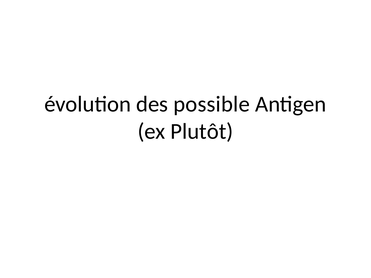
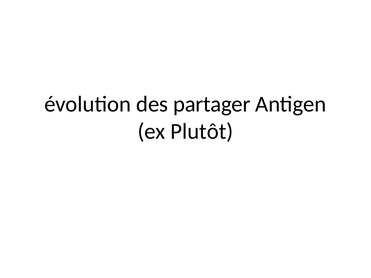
possible: possible -> partager (212, 104)
